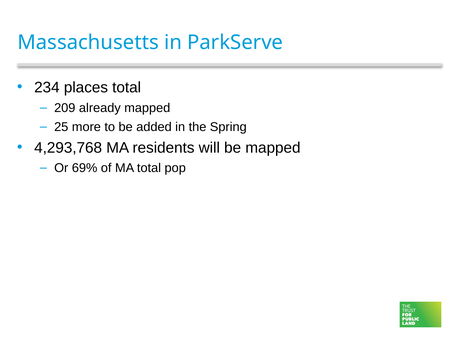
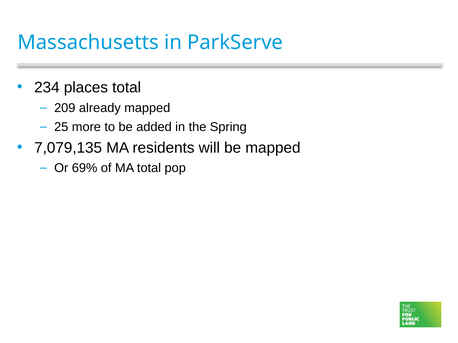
4,293,768: 4,293,768 -> 7,079,135 (68, 148)
